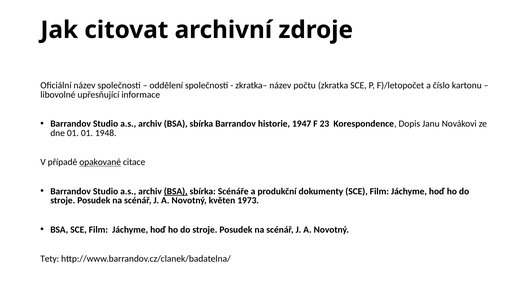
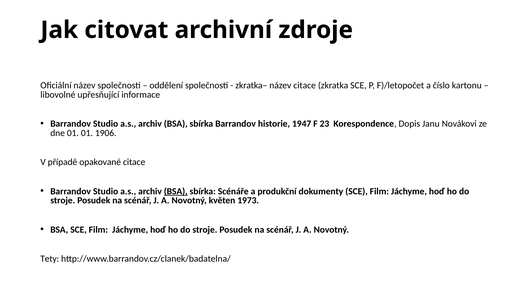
název počtu: počtu -> citace (305, 86)
1948: 1948 -> 1906 (106, 133)
opakované underline: present -> none (100, 162)
